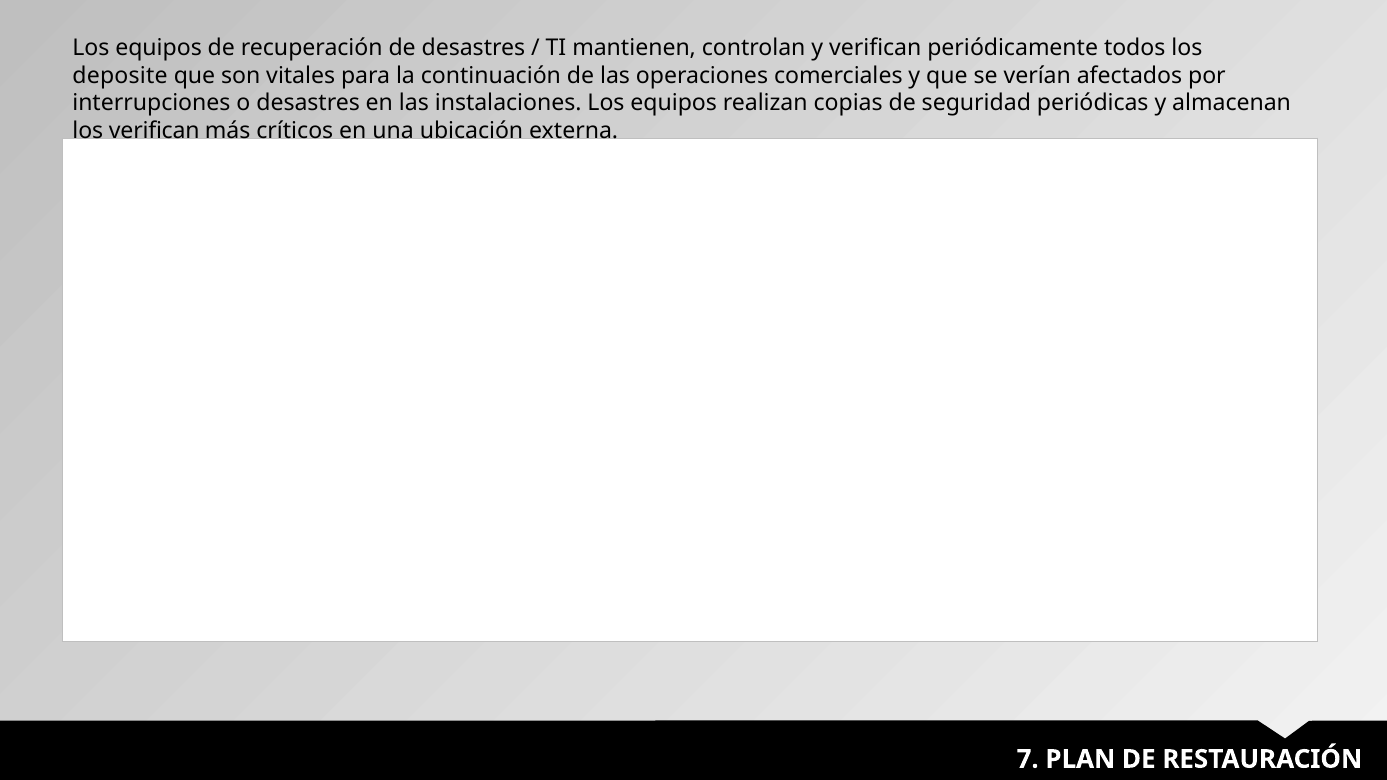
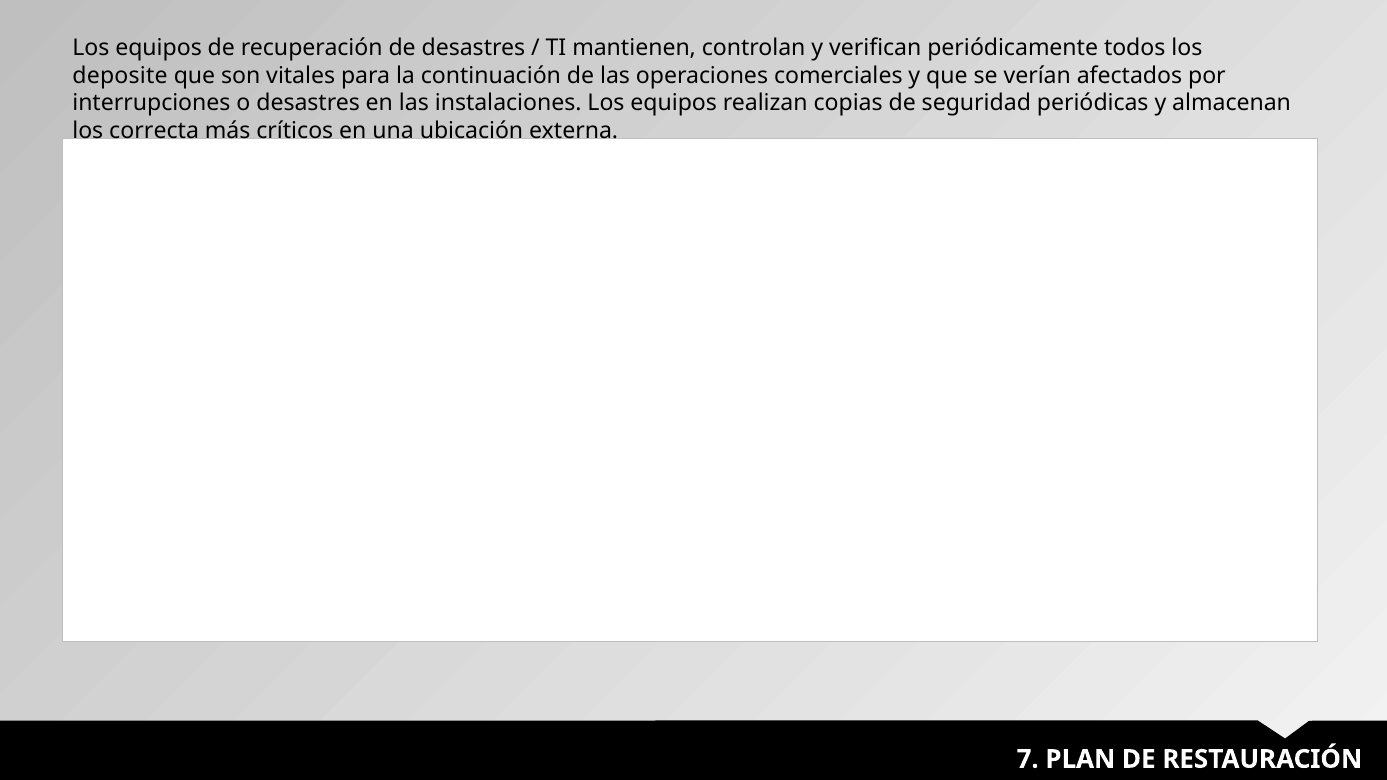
los verifican: verifican -> correcta (154, 131)
